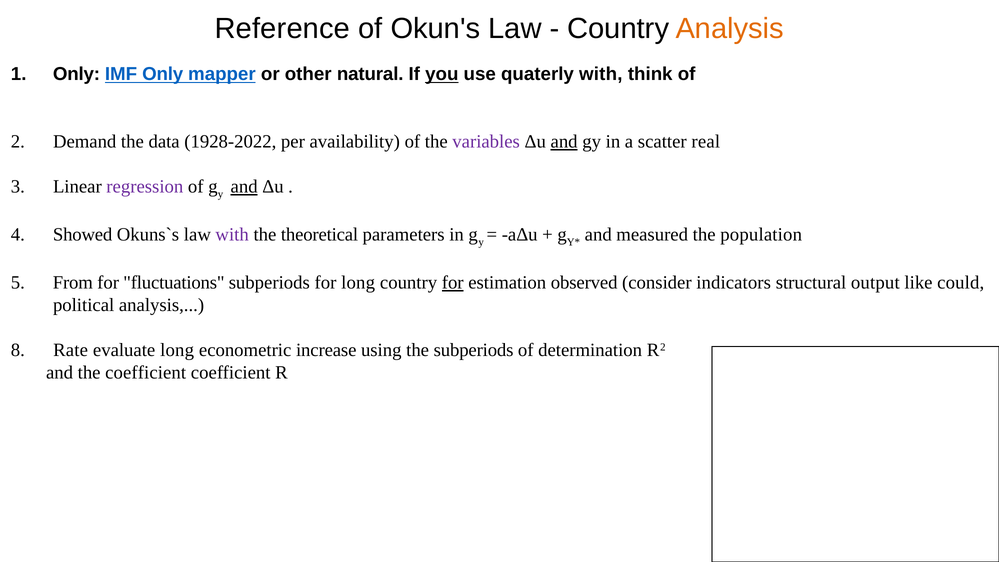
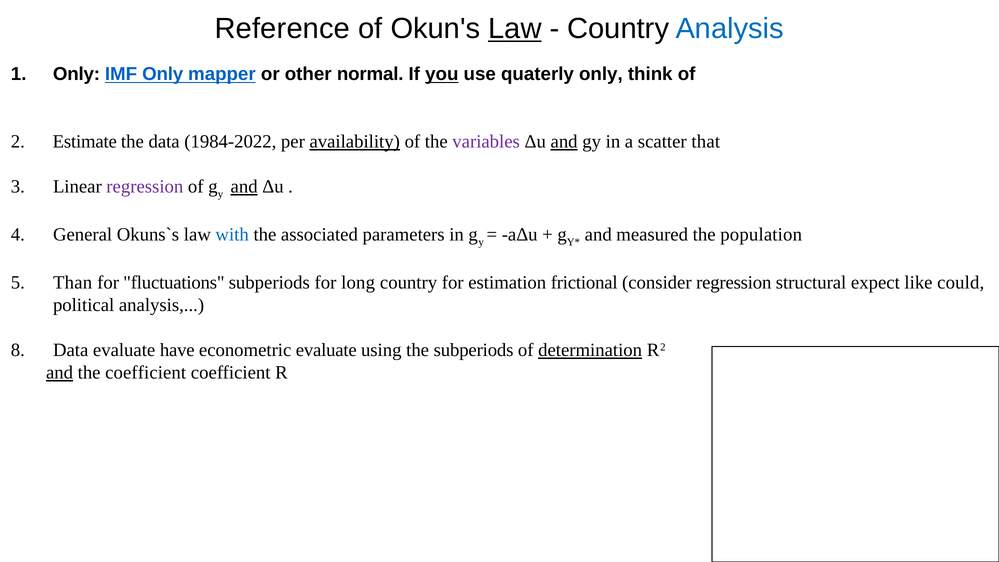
Law underline: none -> present (515, 29)
Analysis colour: orange -> blue (730, 29)
natural: natural -> normal (370, 74)
quaterly with: with -> only (601, 74)
Demand: Demand -> Estimate (85, 142)
1928-2022: 1928-2022 -> 1984-2022 (230, 142)
availability underline: none -> present (355, 142)
real: real -> that (706, 142)
Showed: Showed -> General (83, 235)
with colour: purple -> blue (232, 235)
theoretical: theoretical -> associated (319, 235)
From: From -> Than (73, 283)
for underline: present -> none (453, 283)
observed: observed -> frictional (584, 283)
consider indicators: indicators -> regression (734, 283)
output: output -> expect (875, 283)
Rate: Rate -> Data (71, 350)
evaluate long: long -> have (177, 350)
econometric increase: increase -> evaluate (326, 350)
determination underline: none -> present (590, 350)
and underline: none -> present (60, 373)
